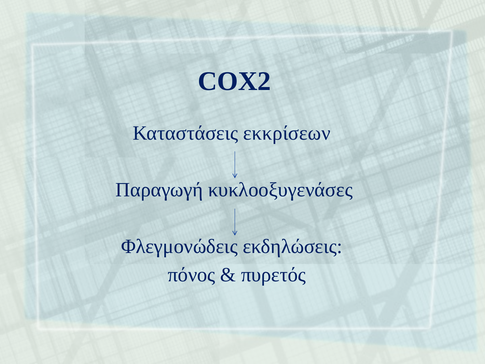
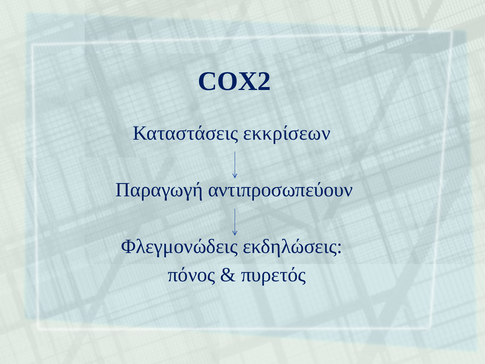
κυκλοοξυγενάσες: κυκλοοξυγενάσες -> αντιπροσωπεύουν (280, 190)
